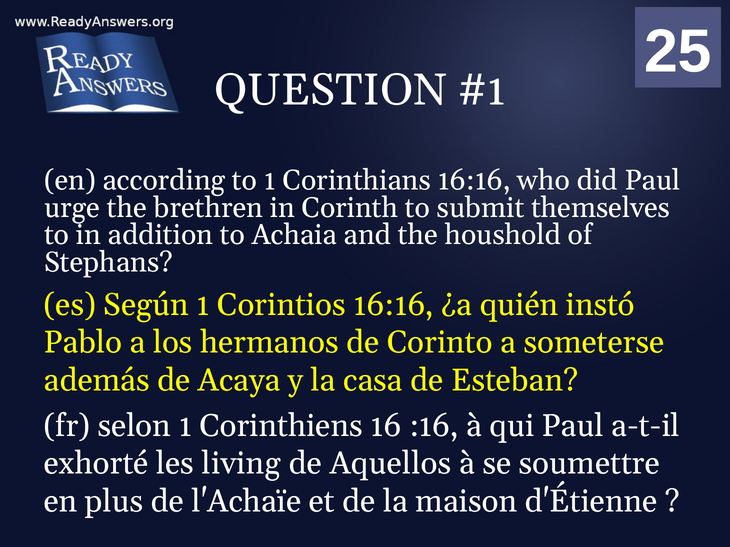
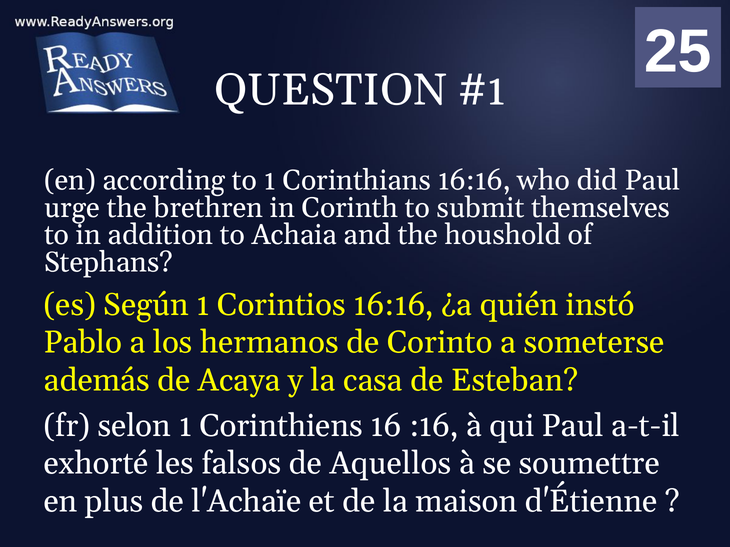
living: living -> falsos (241, 464)
